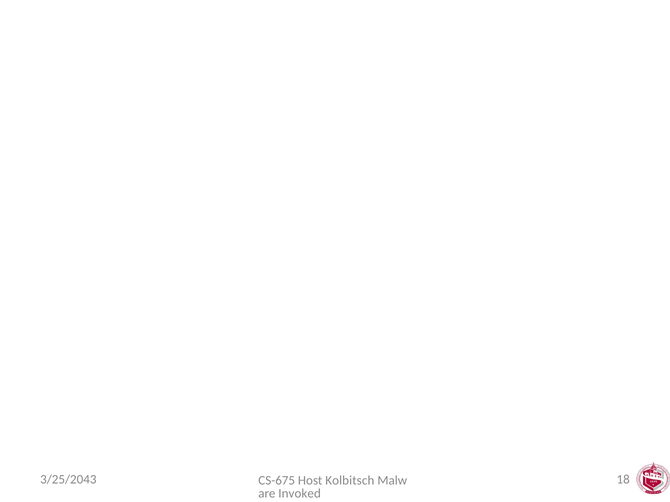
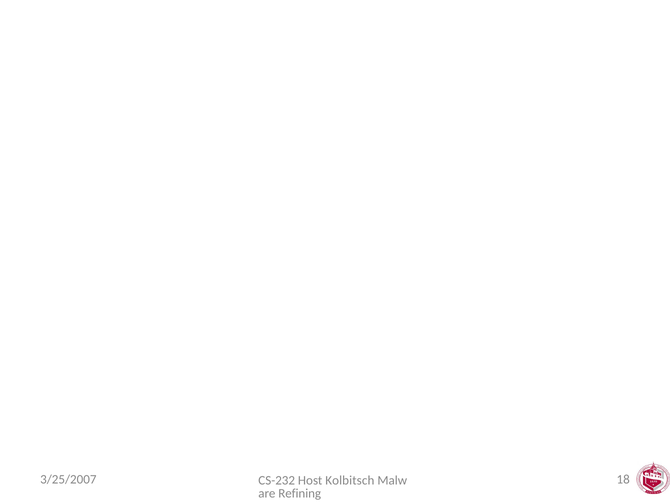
3/25/2043: 3/25/2043 -> 3/25/2007 (68, 480)
CS-675: CS-675 -> CS-232 (277, 481)
Invoked: Invoked -> Refining (300, 494)
